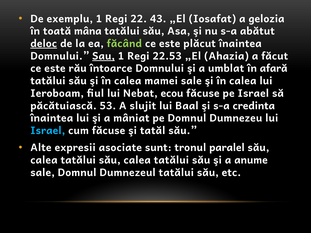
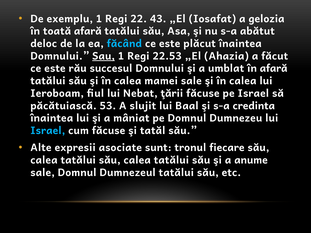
toată mâna: mâna -> afară (88, 31)
deloc underline: present -> none (44, 44)
făcând colour: light green -> light blue (124, 44)
întoarce: întoarce -> succesul (111, 69)
ecou: ecou -> ţării (172, 94)
paralel: paralel -> fiecare (227, 148)
